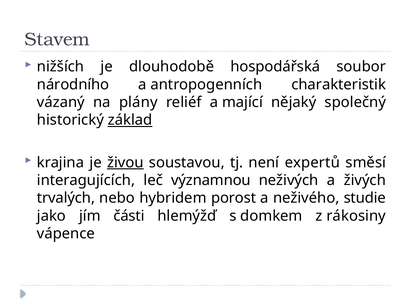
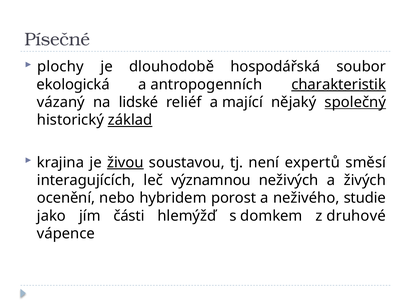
Stavem: Stavem -> Písečné (57, 40)
nižších: nižších -> plochy (60, 67)
národního: národního -> ekologická (73, 85)
charakteristik underline: none -> present (339, 85)
plány: plány -> lidské (138, 102)
společný underline: none -> present (355, 102)
trvalých: trvalých -> ocenění (66, 198)
rákosiny: rákosiny -> druhové (356, 216)
